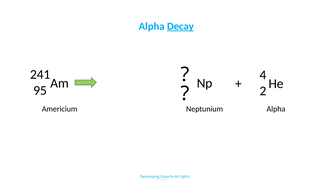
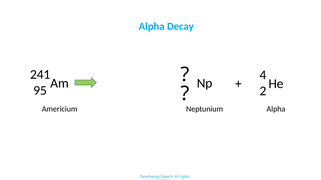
Decay underline: present -> none (180, 26)
